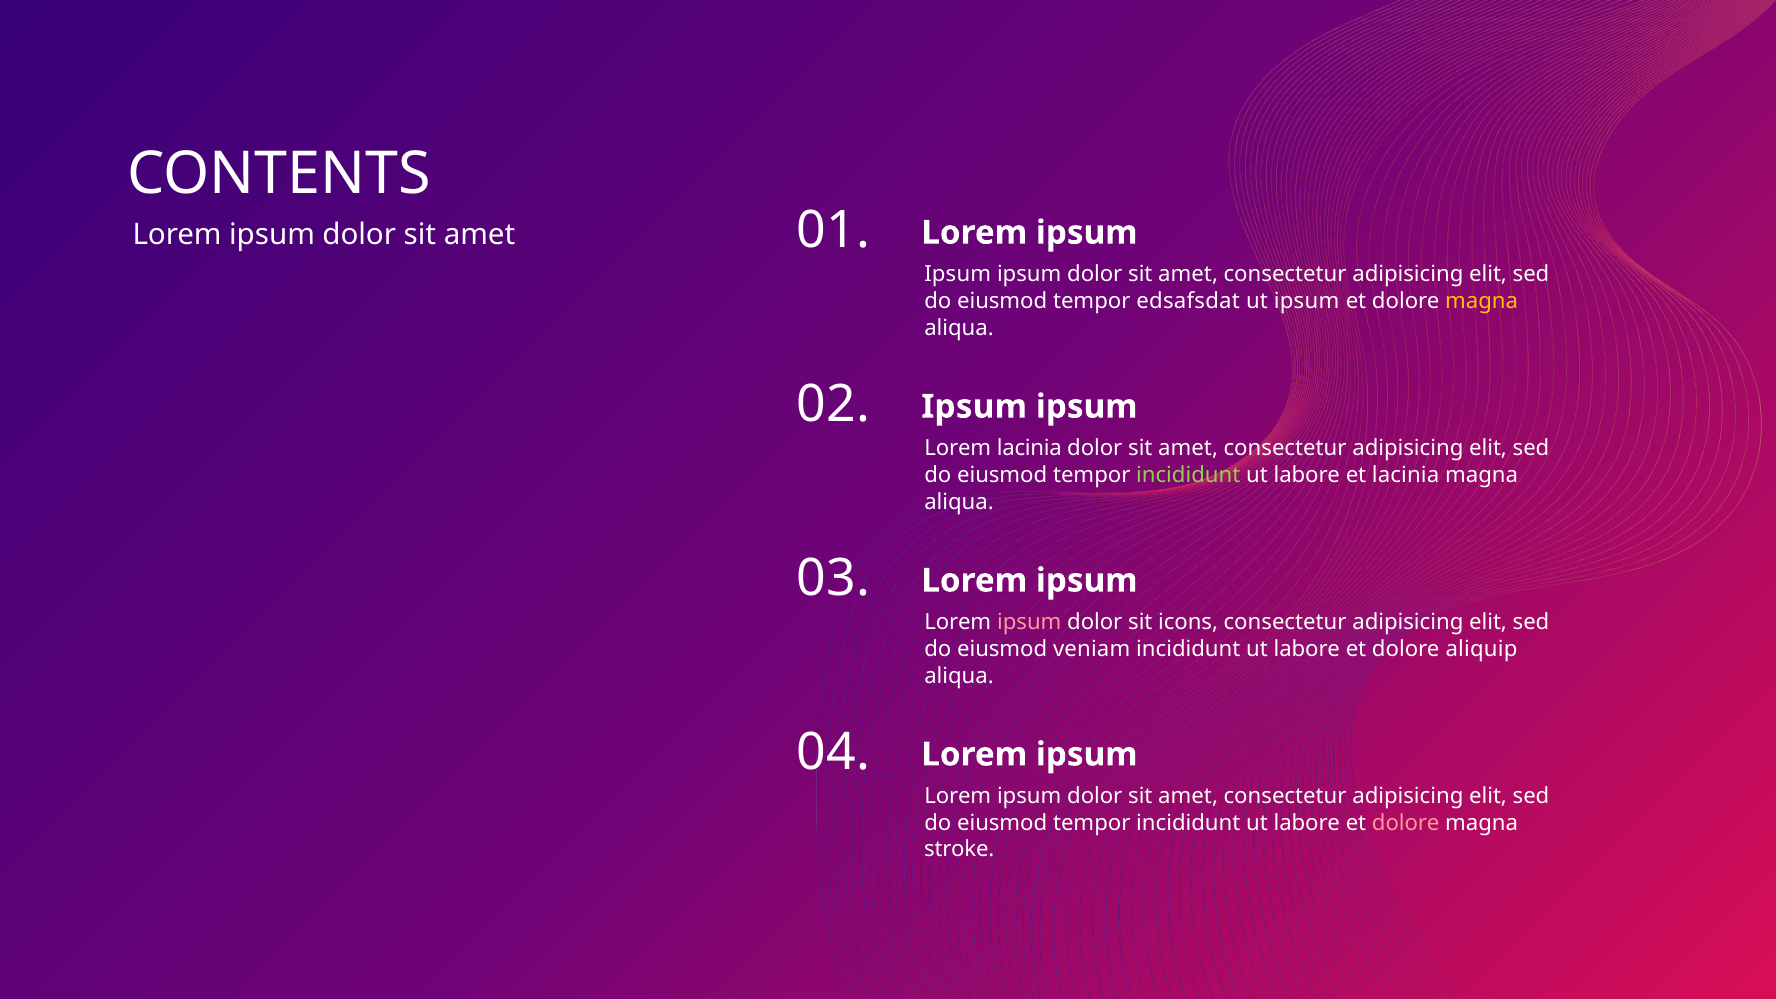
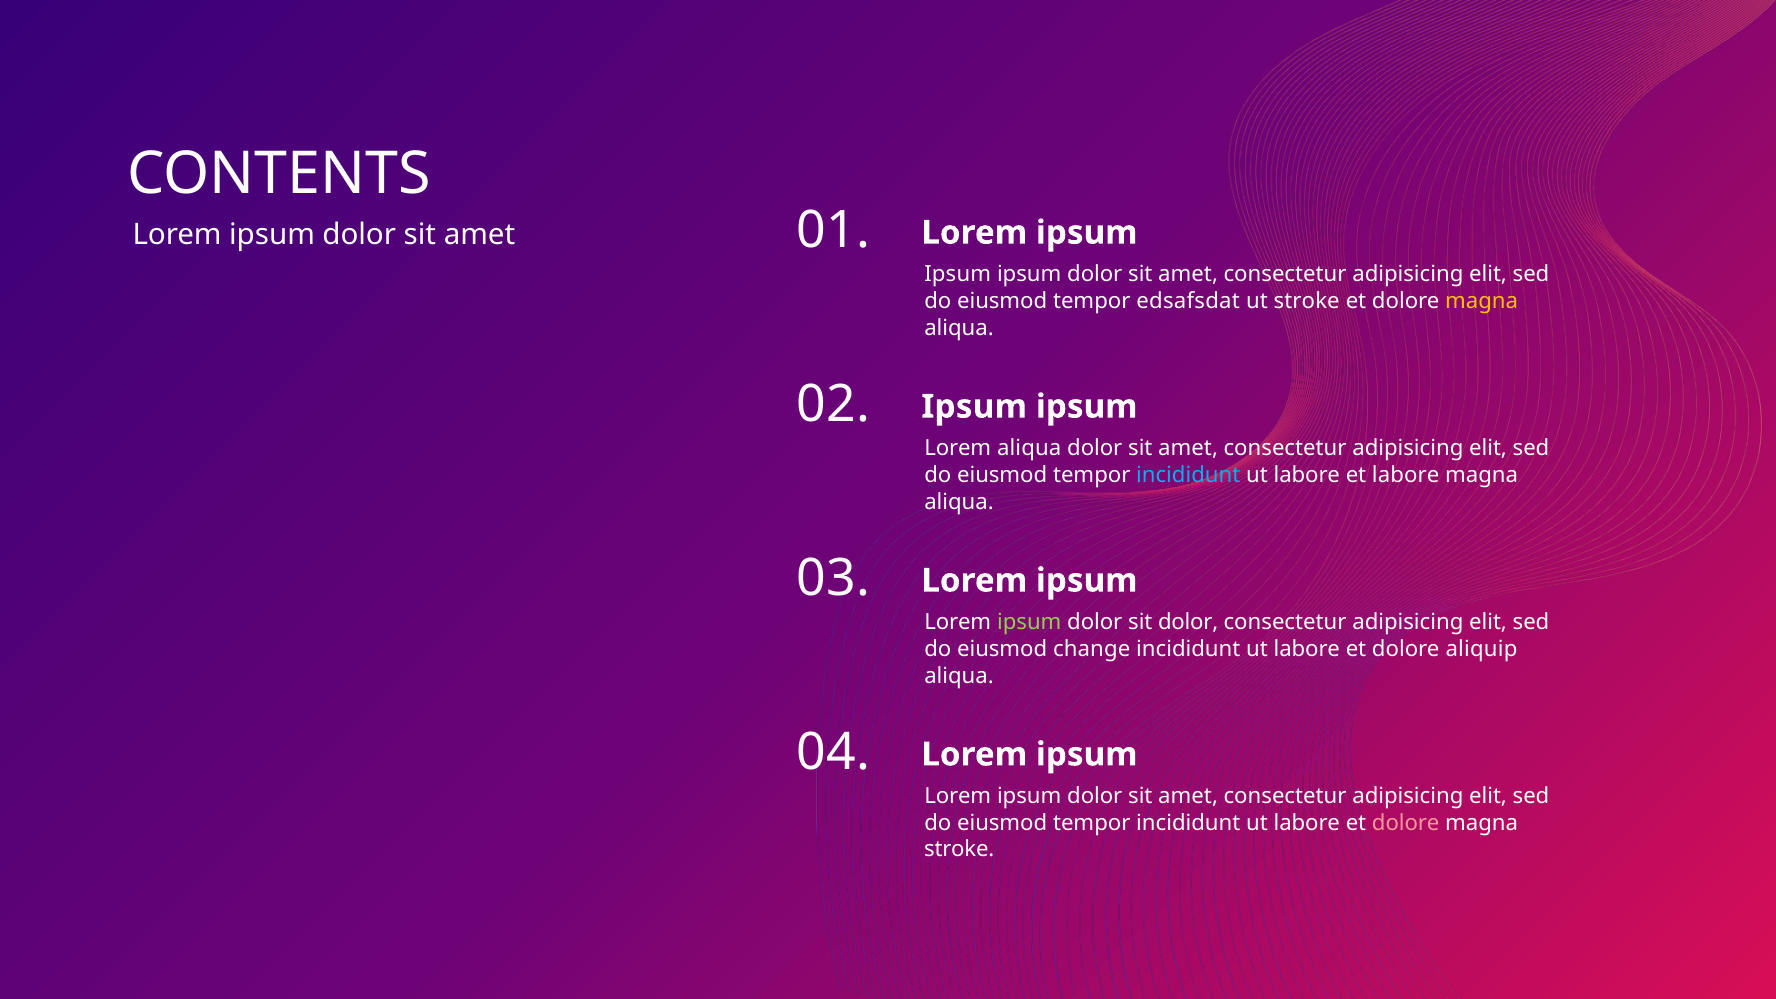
ut ipsum: ipsum -> stroke (1307, 301)
Lorem lacinia: lacinia -> aliqua (1029, 448)
incididunt colour: light green -> light blue (1188, 475)
et lacinia: lacinia -> labore (1406, 475)
ipsum colour: pink -> light green (1029, 622)
sit icons: icons -> dolor (1188, 622)
veniam: veniam -> change (1092, 649)
